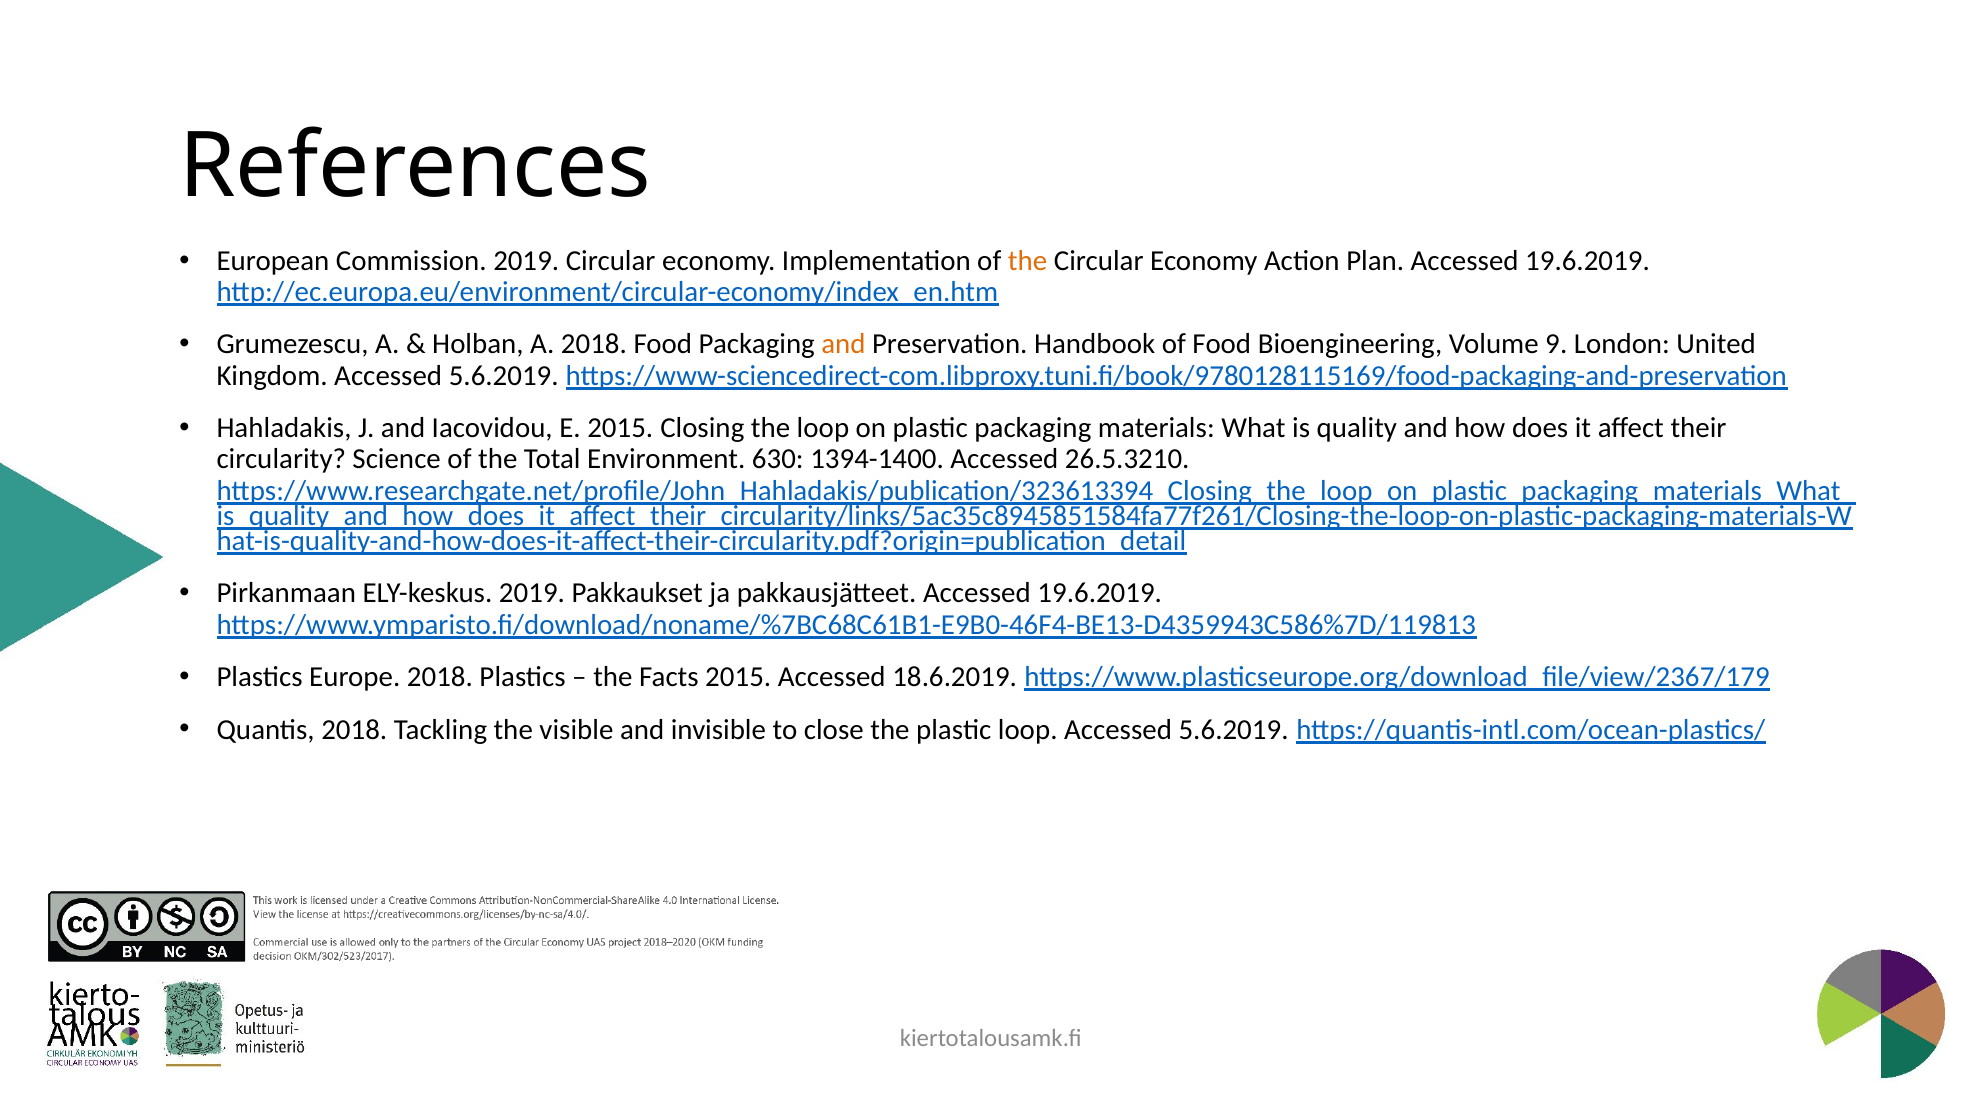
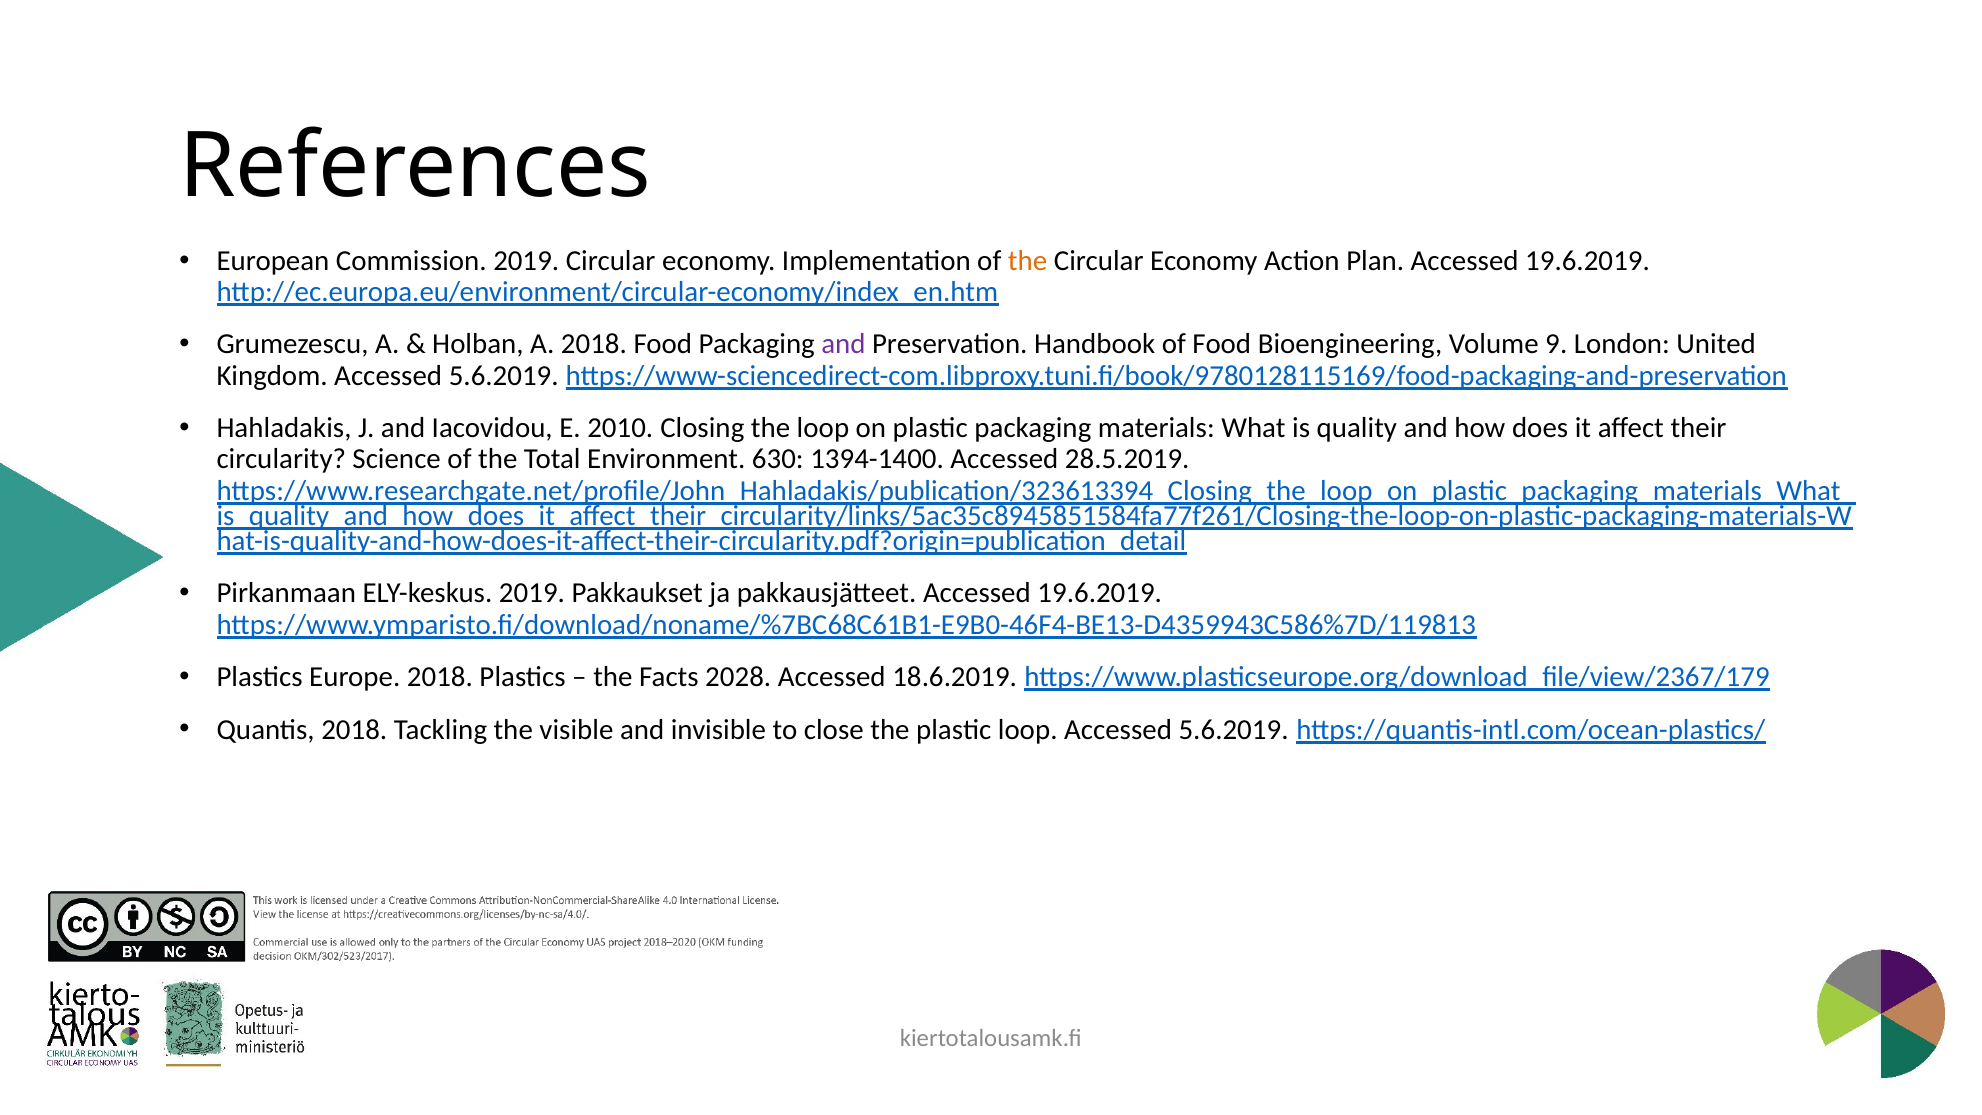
and colour: orange -> purple (843, 344)
E 2015: 2015 -> 2010 (620, 428)
26.5.3210: 26.5.3210 -> 28.5.2019 (1127, 459)
Facts 2015: 2015 -> 2028 (738, 677)
